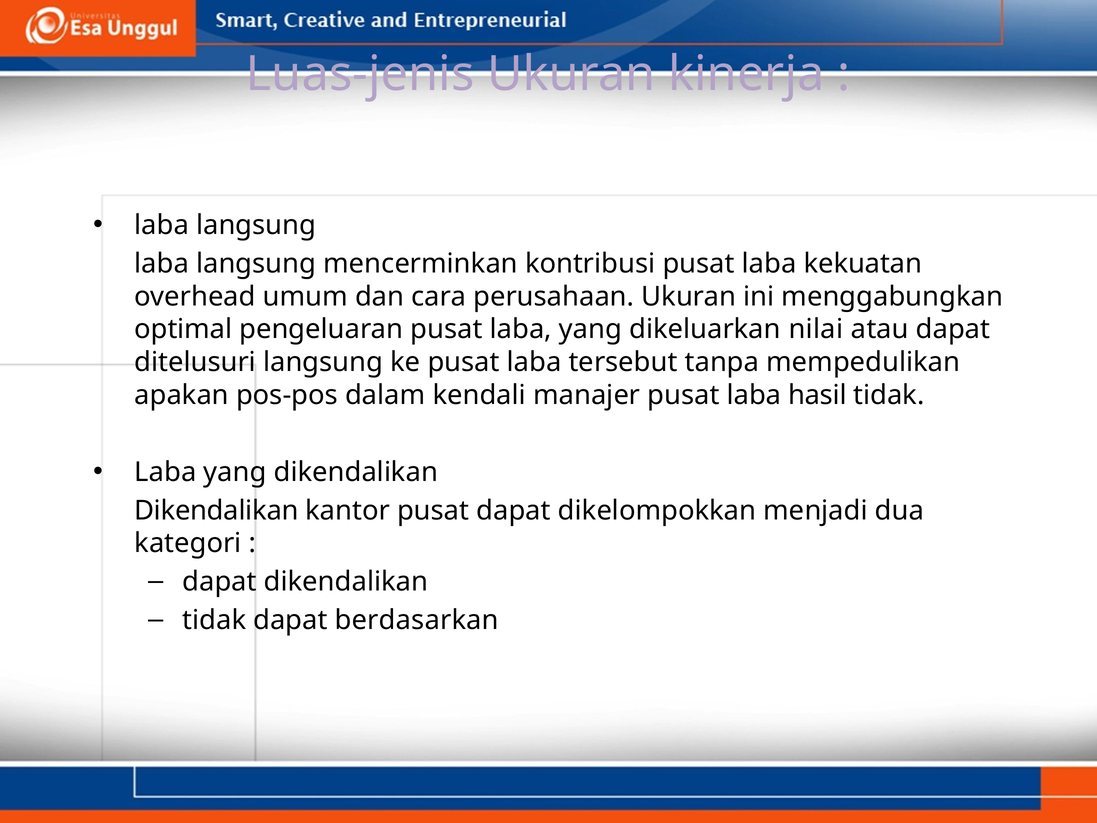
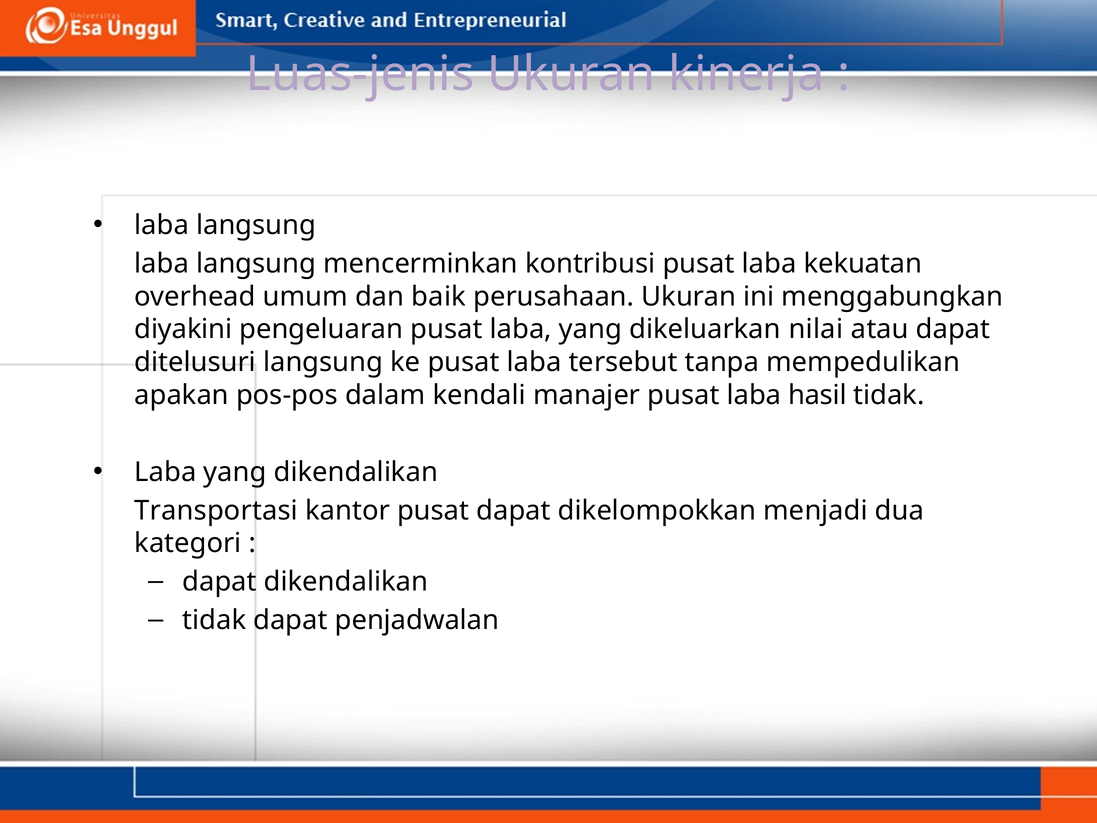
cara: cara -> baik (439, 296)
optimal: optimal -> diyakini (183, 329)
Dikendalikan: Dikendalikan -> Transportasi (216, 510)
berdasarkan: berdasarkan -> penjadwalan (417, 620)
